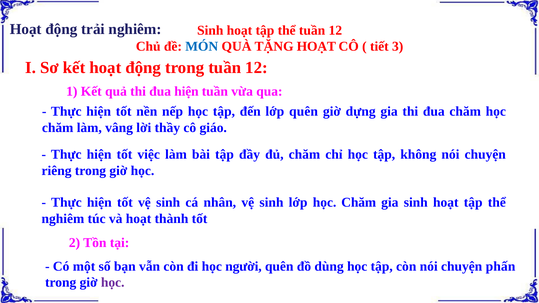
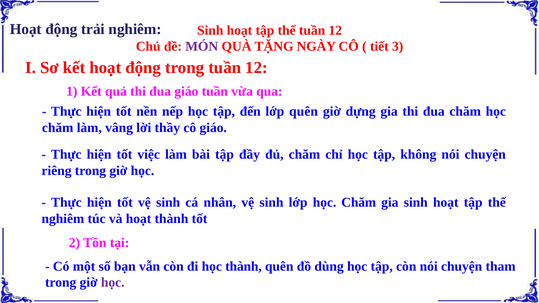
MÓN colour: blue -> purple (202, 47)
TẶNG HOẠT: HOẠT -> NGÀY (316, 47)
đua hiện: hiện -> giáo (186, 91)
học người: người -> thành (244, 266)
phấn: phấn -> tham (501, 266)
